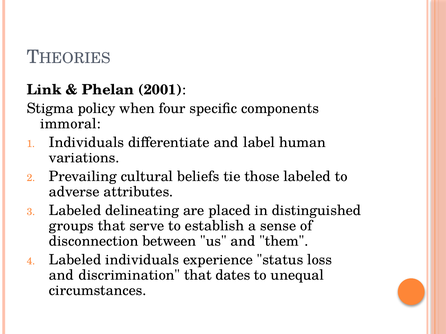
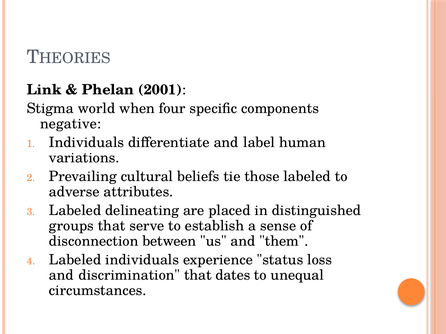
policy: policy -> world (97, 109)
immoral: immoral -> negative (71, 124)
